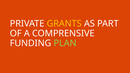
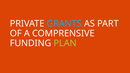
GRANTS colour: yellow -> light blue (64, 24)
